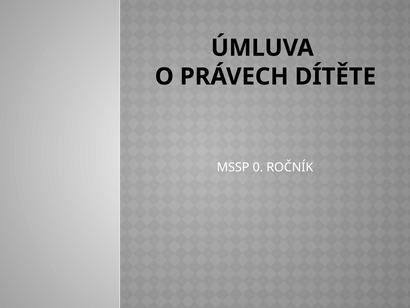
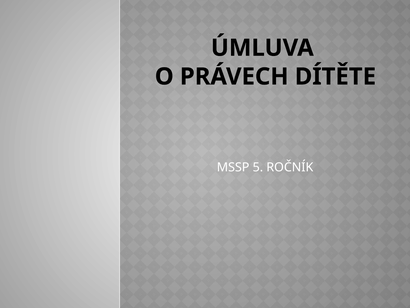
0: 0 -> 5 (258, 167)
